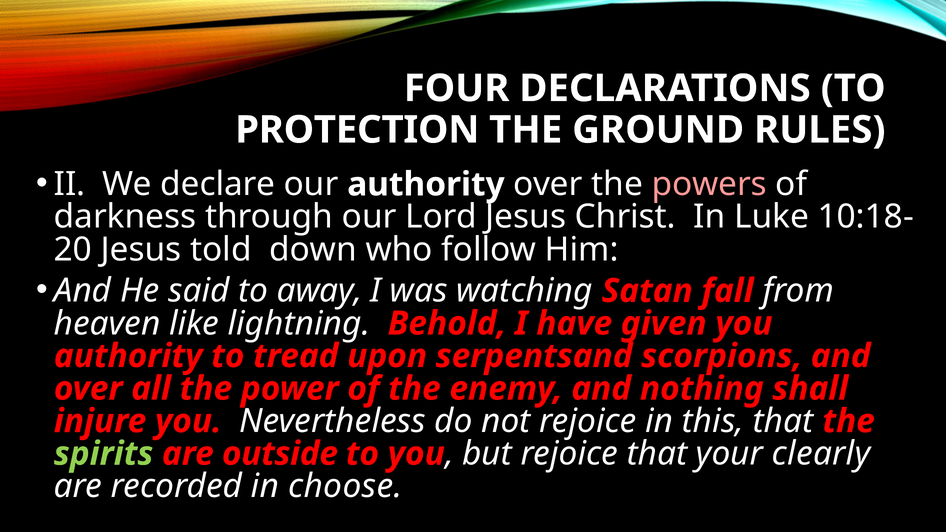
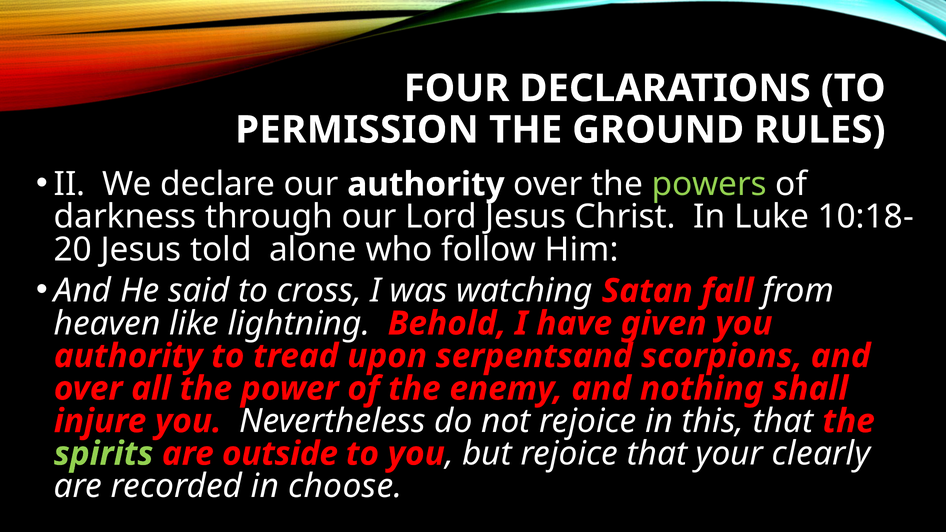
PROTECTION: PROTECTION -> PERMISSION (357, 130)
powers colour: pink -> light green (709, 184)
down: down -> alone (313, 250)
away: away -> cross (319, 291)
